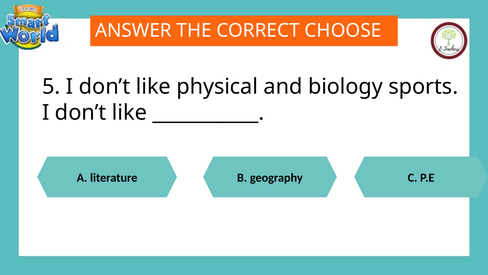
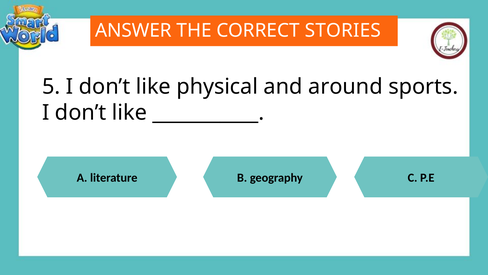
CHOOSE: CHOOSE -> STORIES (343, 31)
biology: biology -> around (345, 86)
